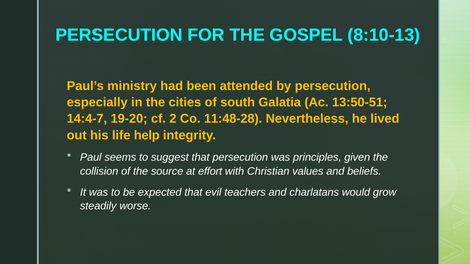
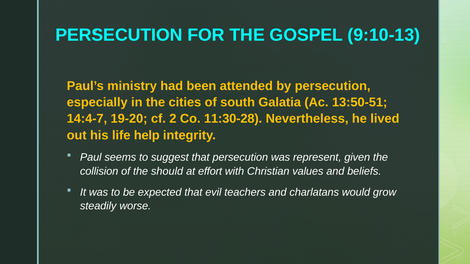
8:10-13: 8:10-13 -> 9:10-13 (384, 35)
11:48-28: 11:48-28 -> 11:30-28 (233, 119)
principles: principles -> represent (317, 157)
source: source -> should (167, 171)
